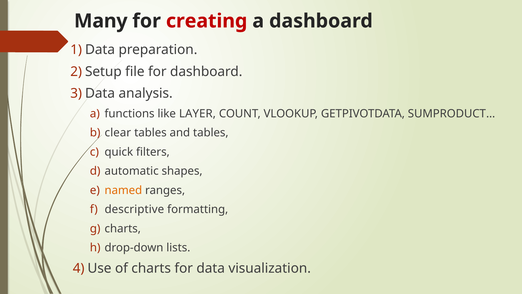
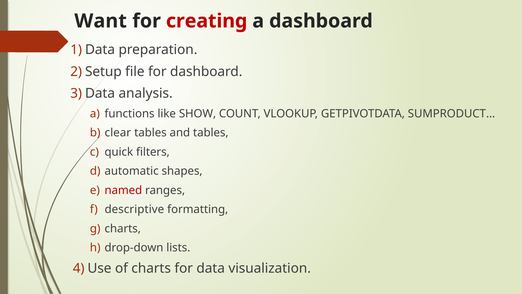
Many: Many -> Want (101, 21)
LAYER: LAYER -> SHOW (198, 114)
named colour: orange -> red (123, 190)
